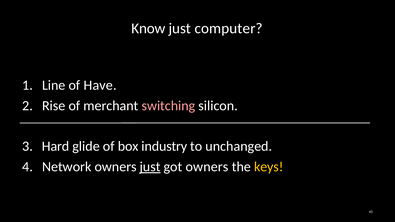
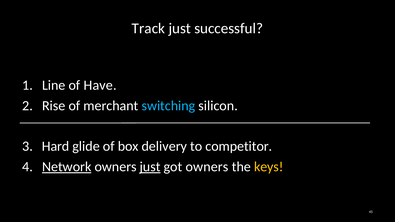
Know: Know -> Track (148, 28)
computer: computer -> successful (229, 28)
switching colour: pink -> light blue (168, 106)
industry: industry -> delivery (164, 146)
unchanged: unchanged -> competitor (239, 146)
Network underline: none -> present (67, 167)
